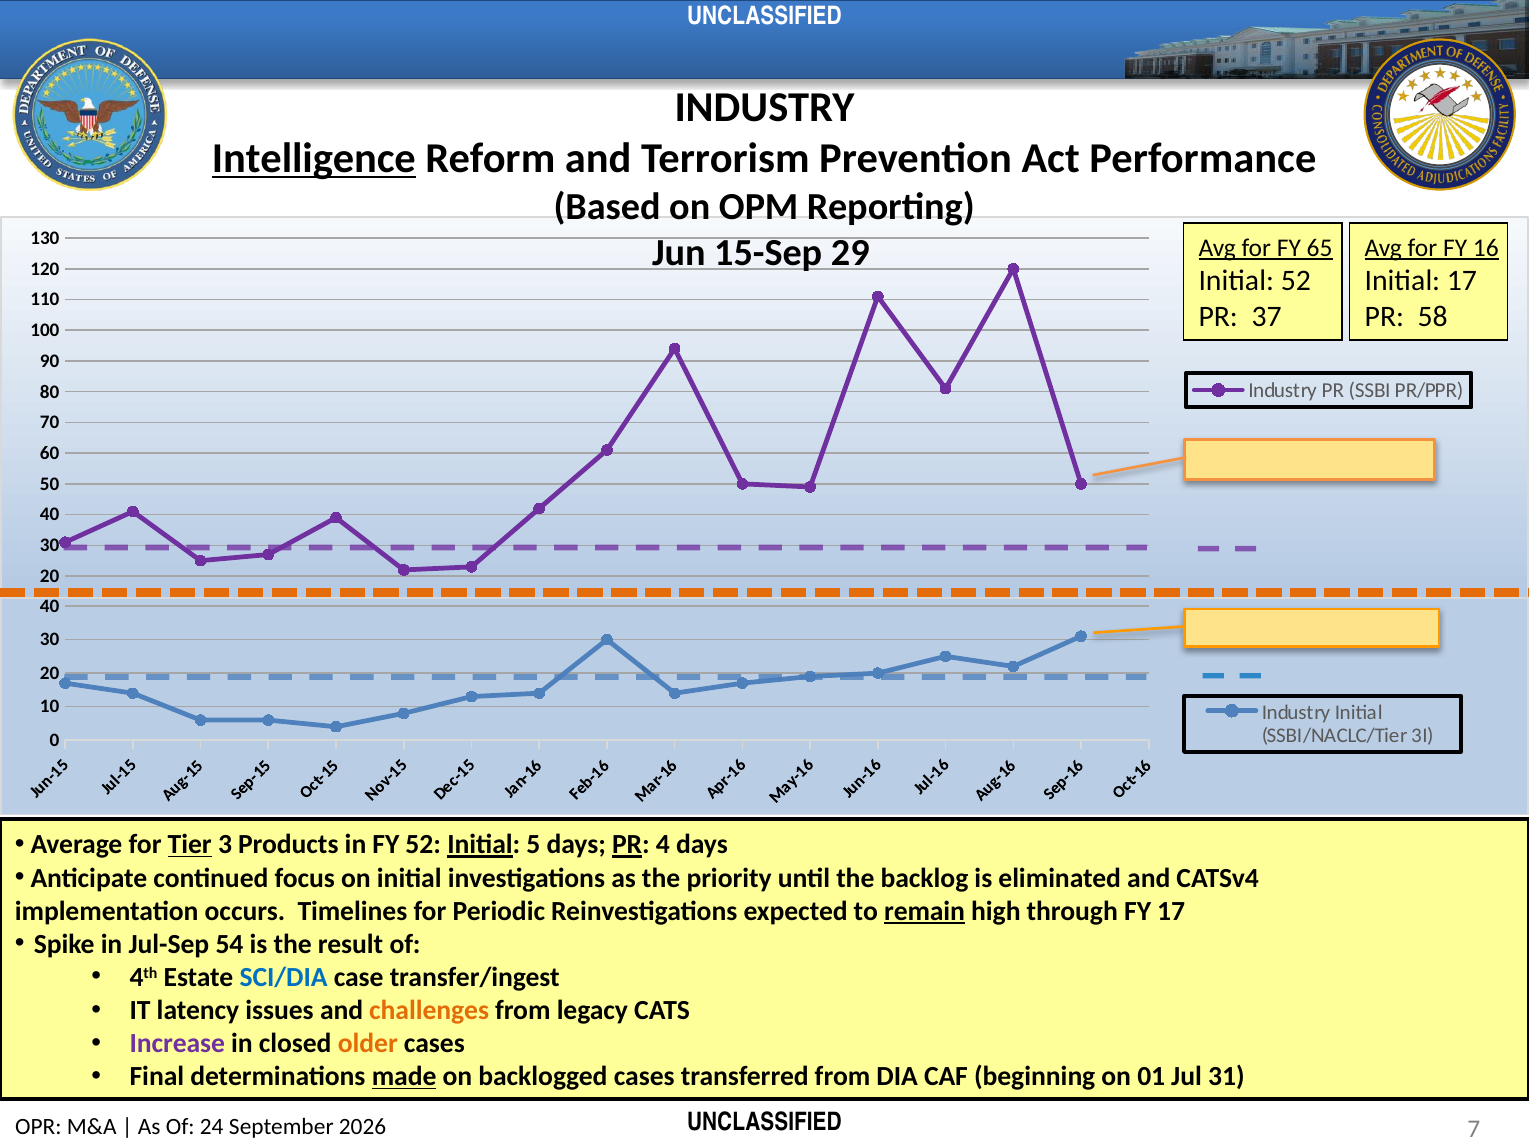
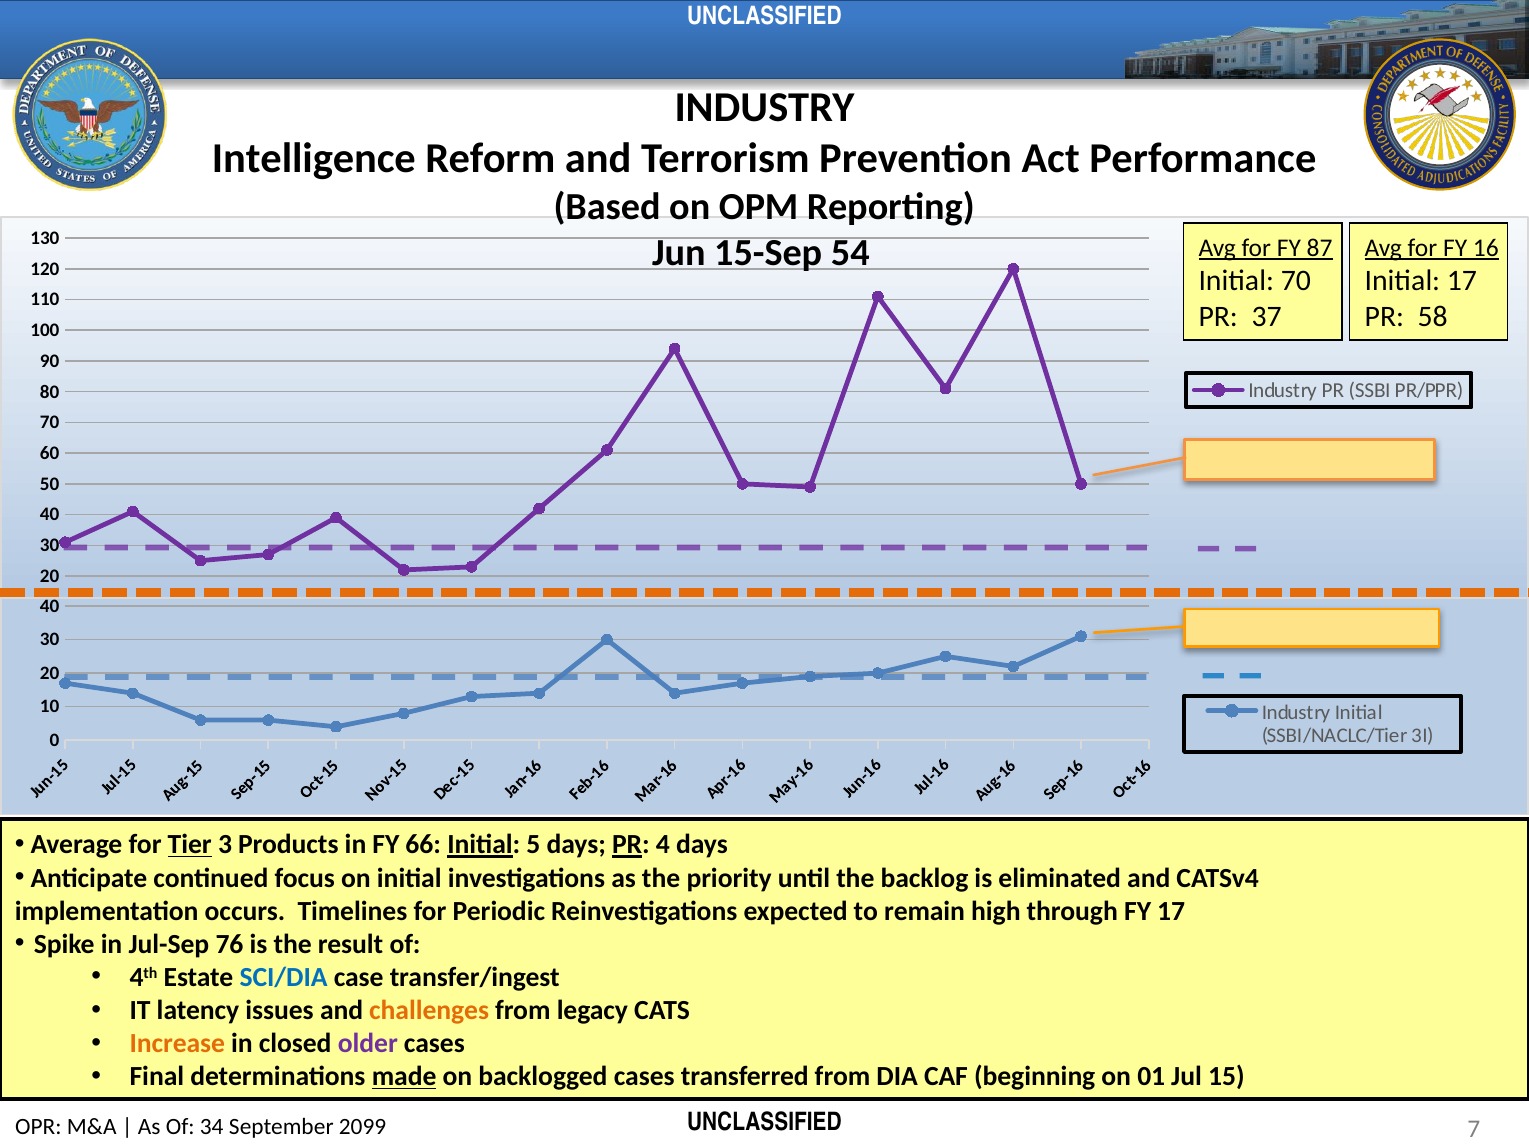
Intelligence underline: present -> none (314, 159)
65: 65 -> 87 (1320, 248)
29: 29 -> 54 (850, 253)
Initial 52: 52 -> 70 (1296, 281)
FY 52: 52 -> 66 (423, 845)
remain underline: present -> none (924, 912)
54: 54 -> 76 (229, 945)
Increase colour: purple -> orange (177, 1044)
older colour: orange -> purple (368, 1044)
31: 31 -> 15 (1226, 1077)
24: 24 -> 34 (212, 1128)
2026: 2026 -> 2099 (363, 1128)
